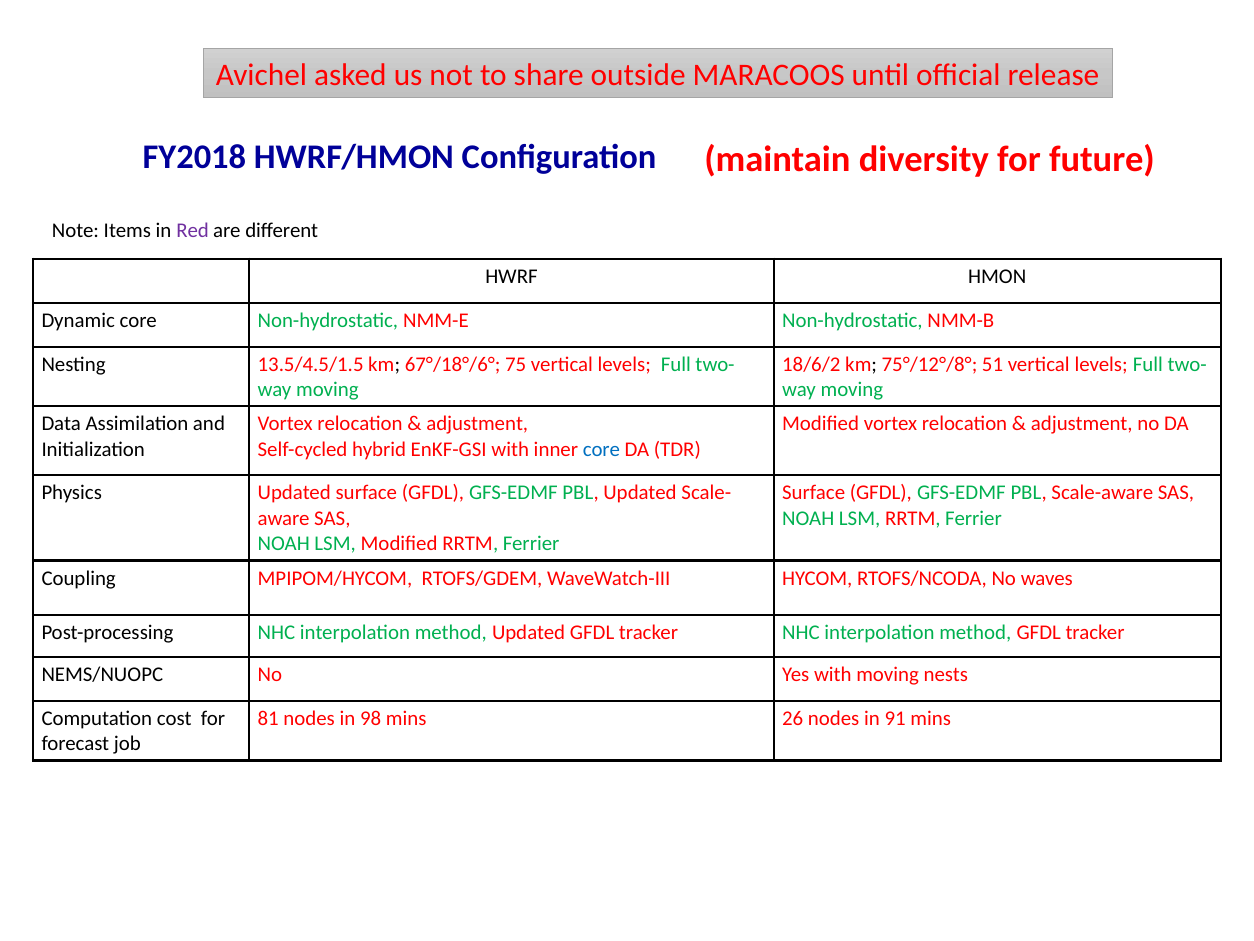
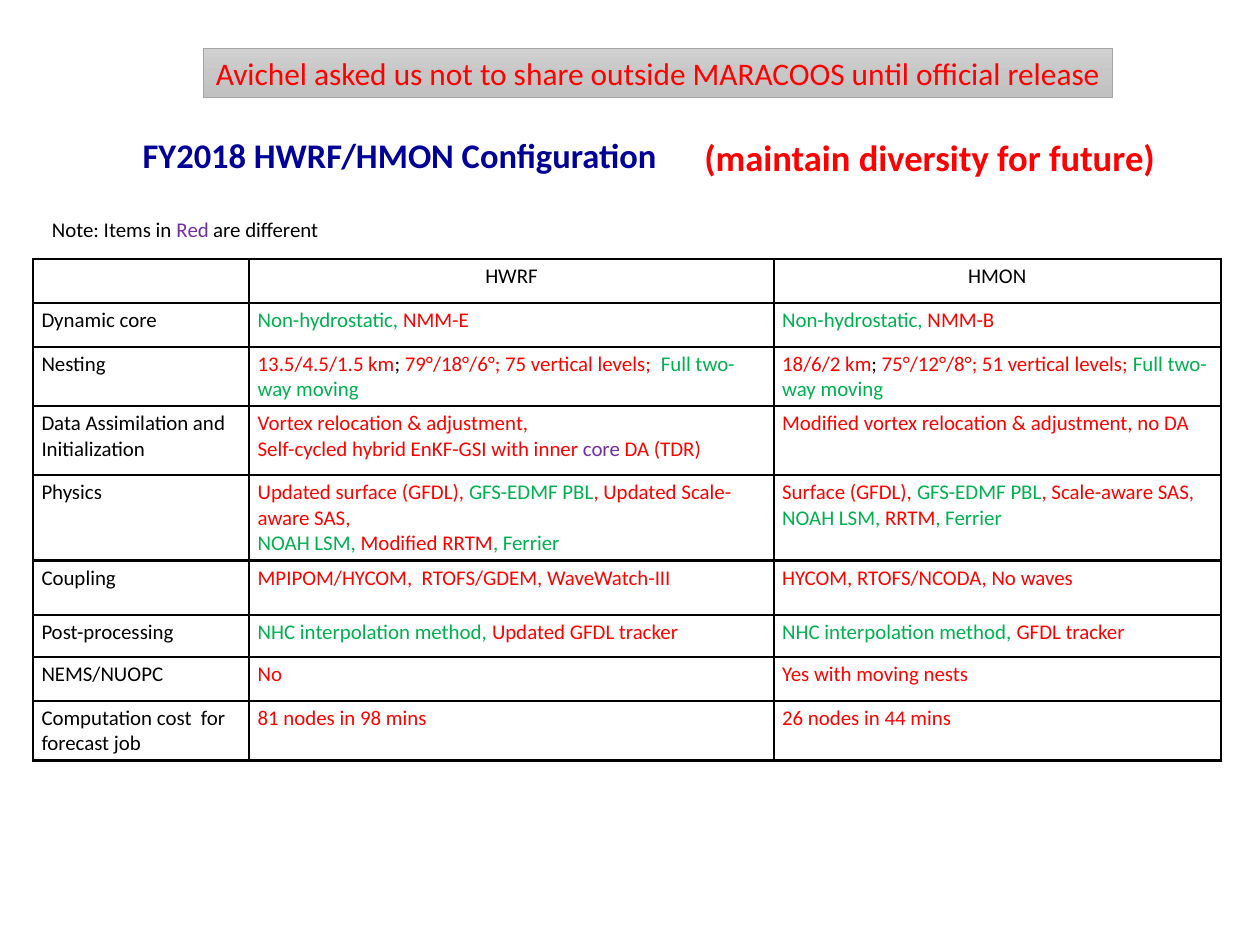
67°/18°/6°: 67°/18°/6° -> 79°/18°/6° (453, 364)
core colour: blue -> purple (601, 449)
91: 91 -> 44 (895, 718)
